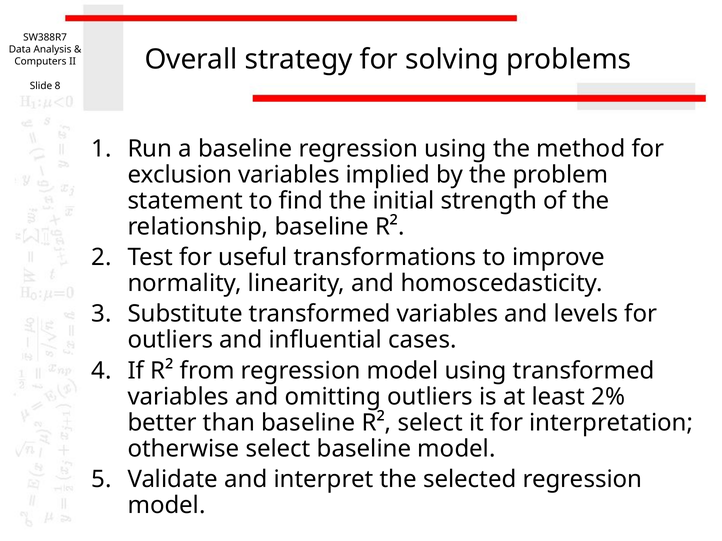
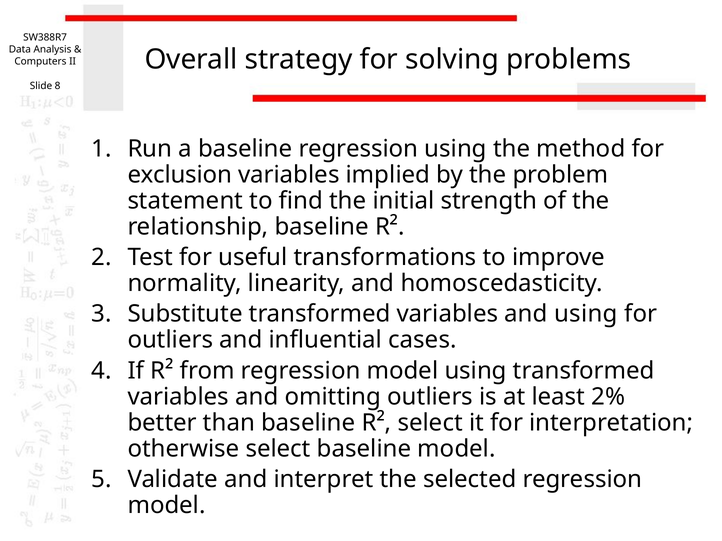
and levels: levels -> using (586, 314)
